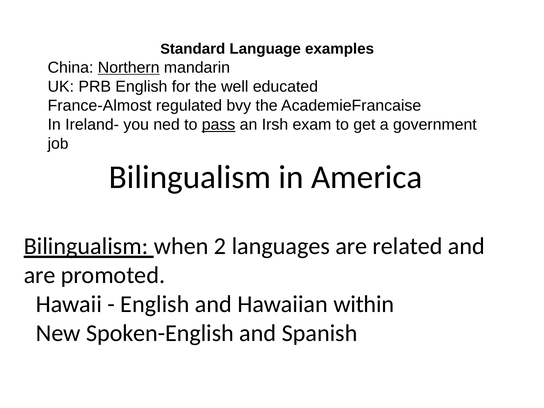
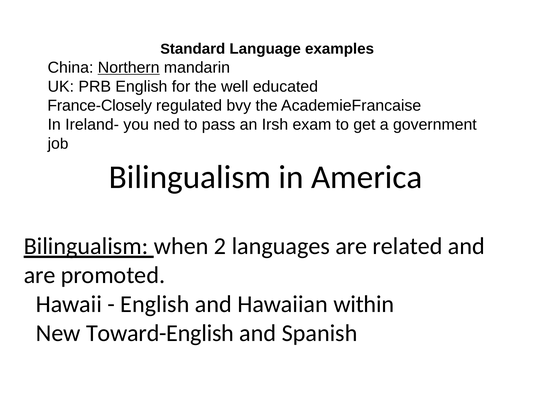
France-Almost: France-Almost -> France-Closely (100, 106)
pass underline: present -> none (219, 125)
Spoken-English: Spoken-English -> Toward-English (160, 333)
